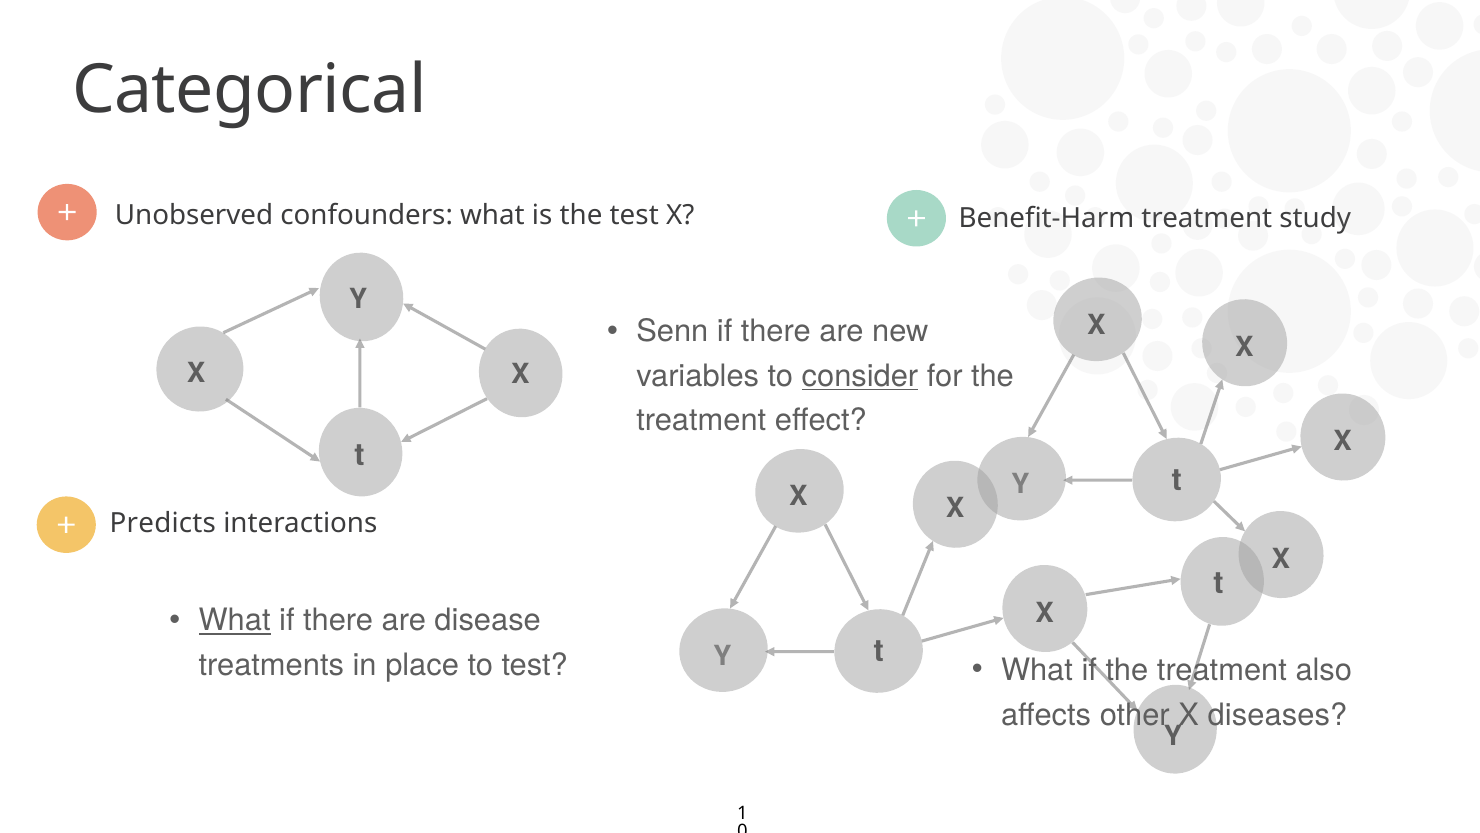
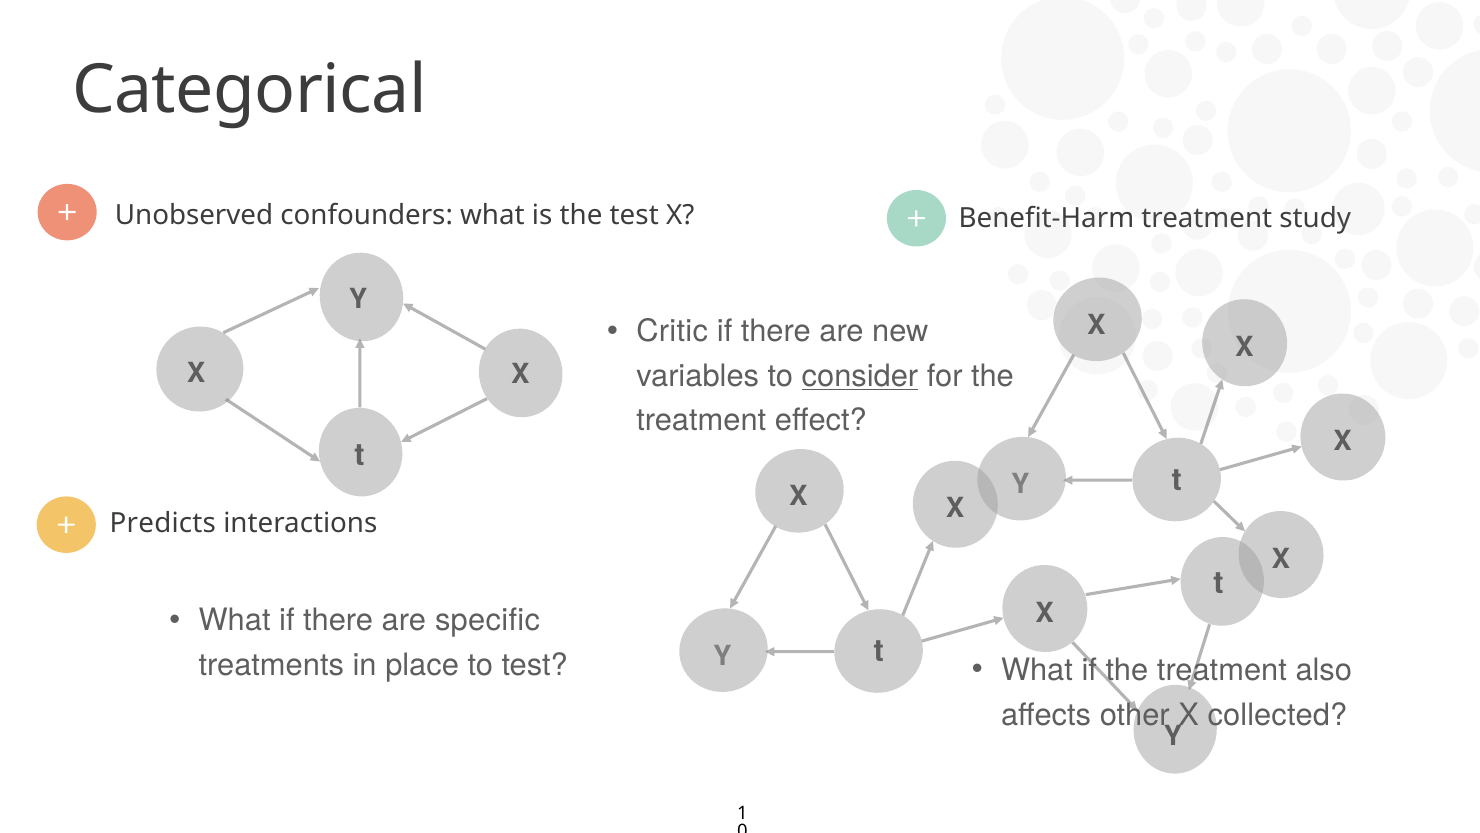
Senn: Senn -> Critic (672, 332)
What underline: present -> none (235, 620)
disease: disease -> specific (488, 620)
diseases: diseases -> collected (1277, 715)
